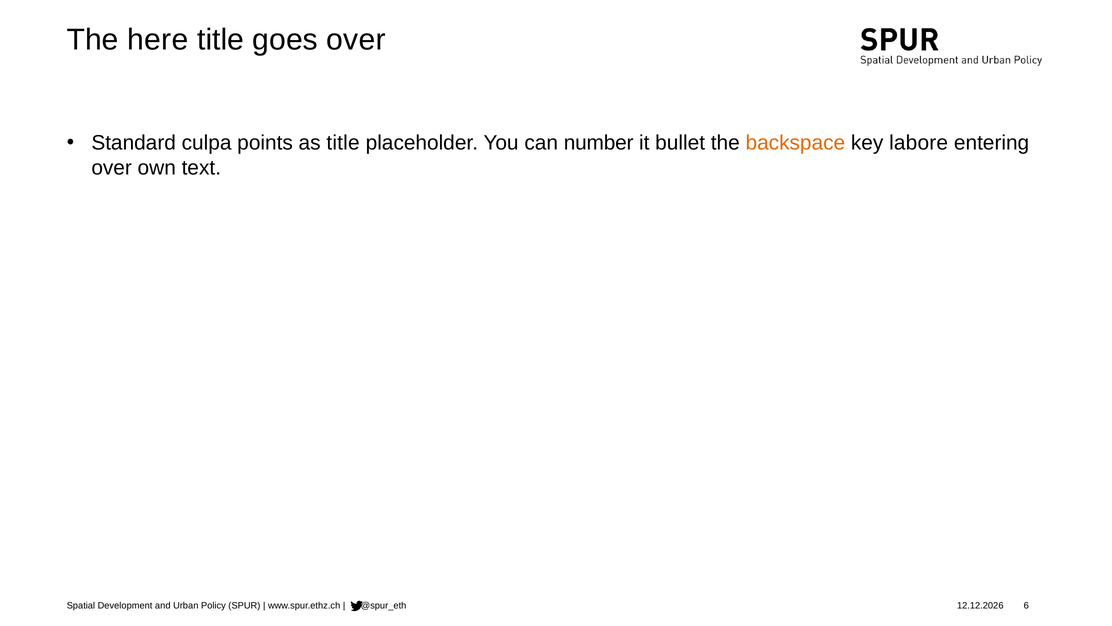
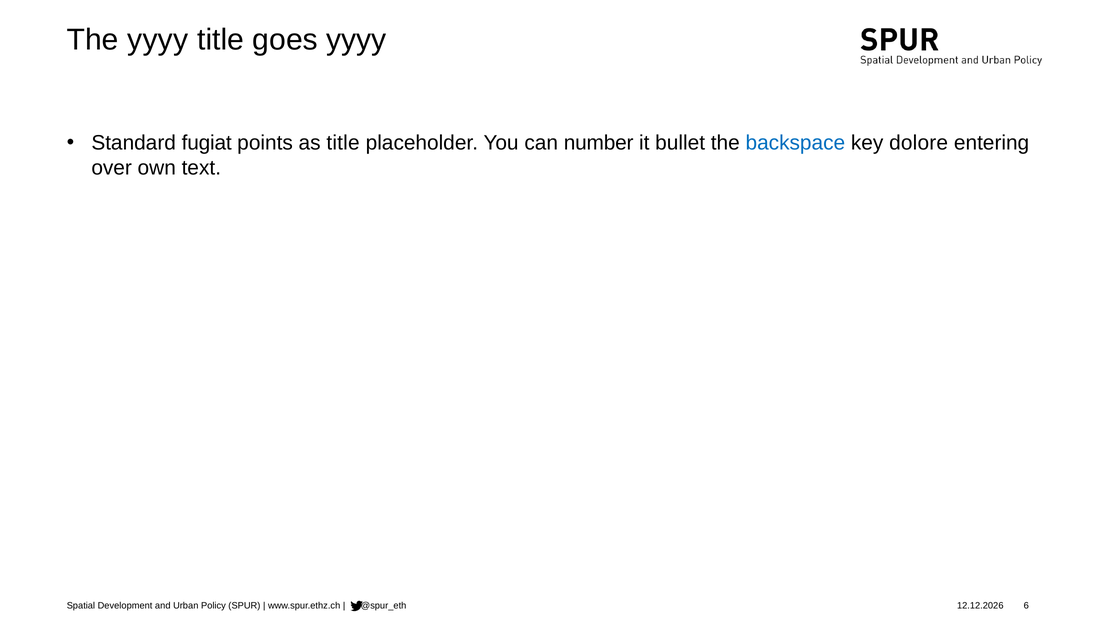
The here: here -> yyyy (158, 40)
goes over: over -> yyyy (356, 40)
culpa: culpa -> fugiat (207, 143)
backspace colour: orange -> blue (795, 143)
labore: labore -> dolore (919, 143)
